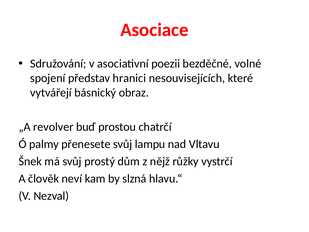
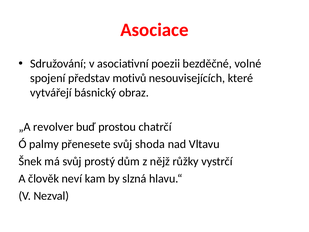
hranici: hranici -> motivů (129, 78)
lampu: lampu -> shoda (150, 144)
